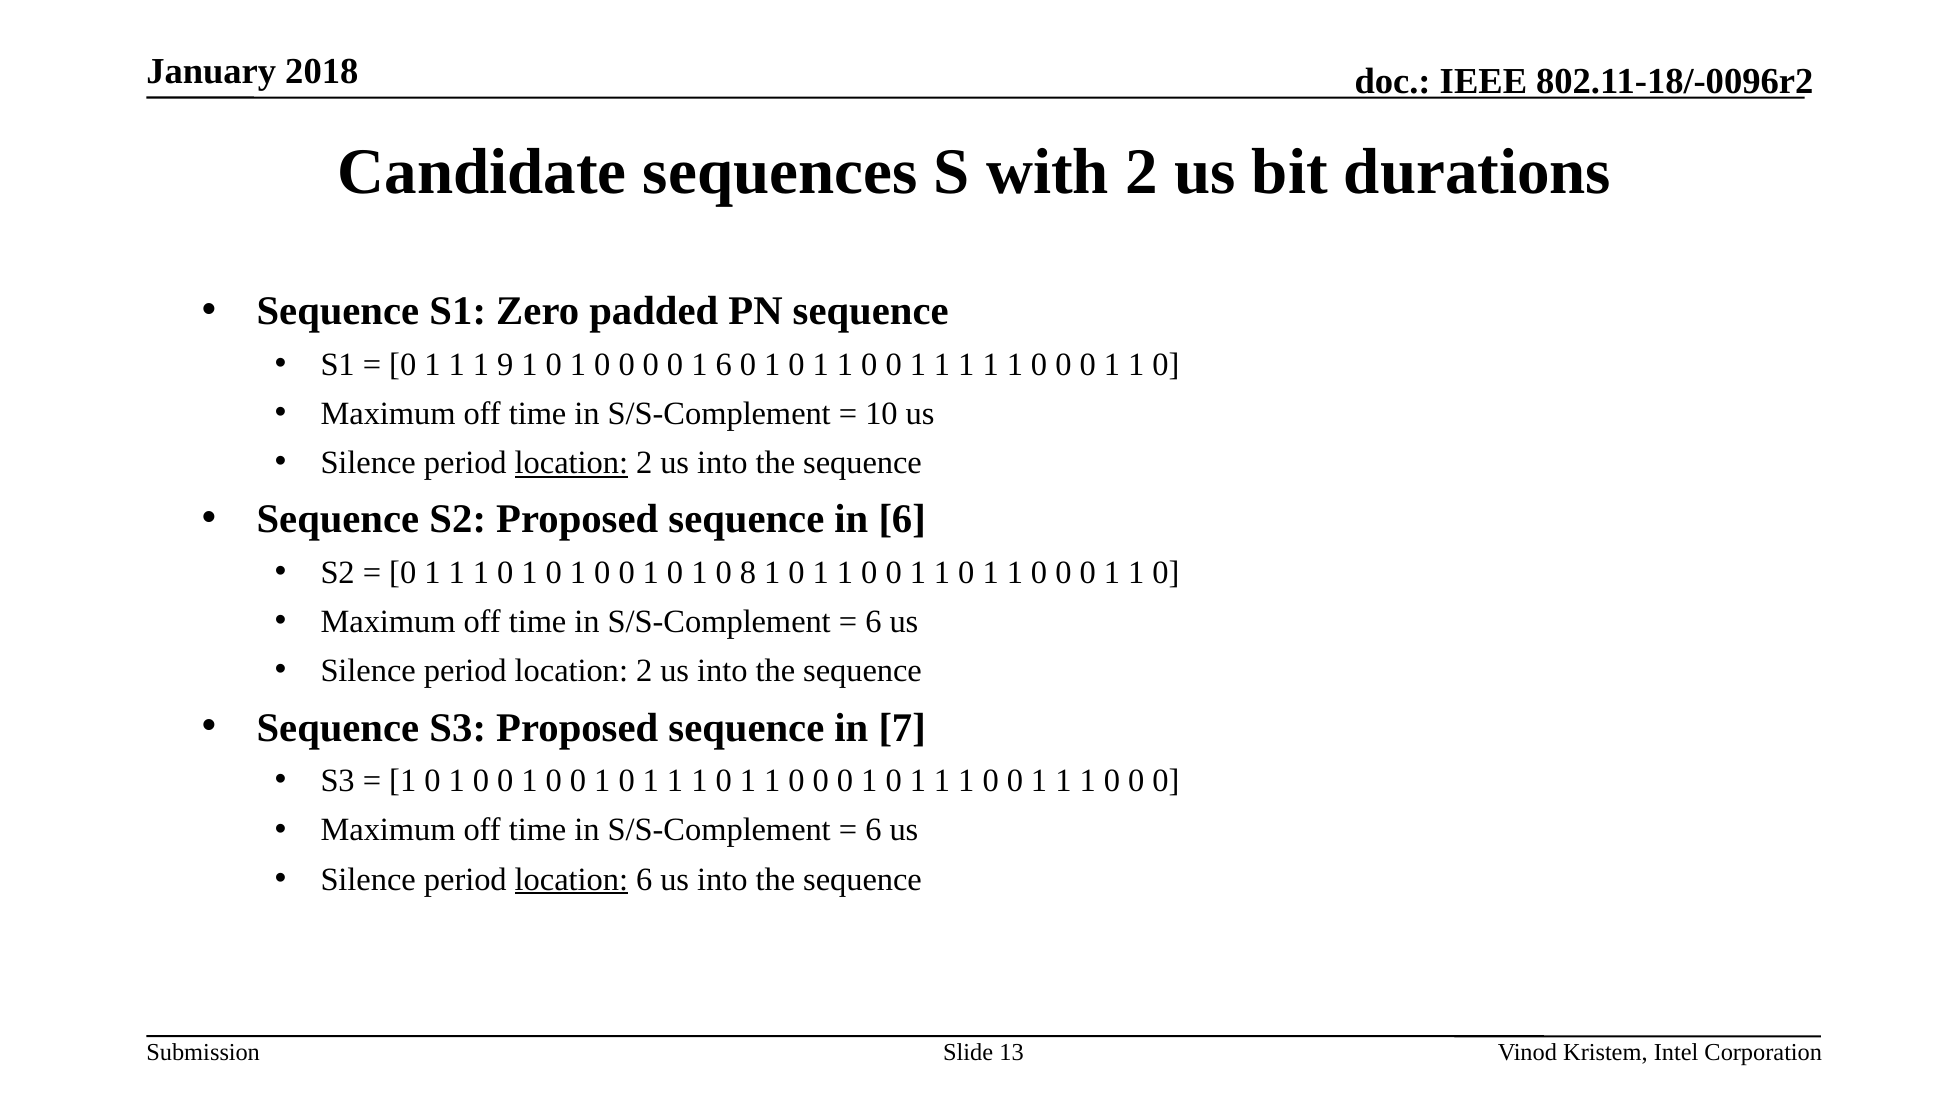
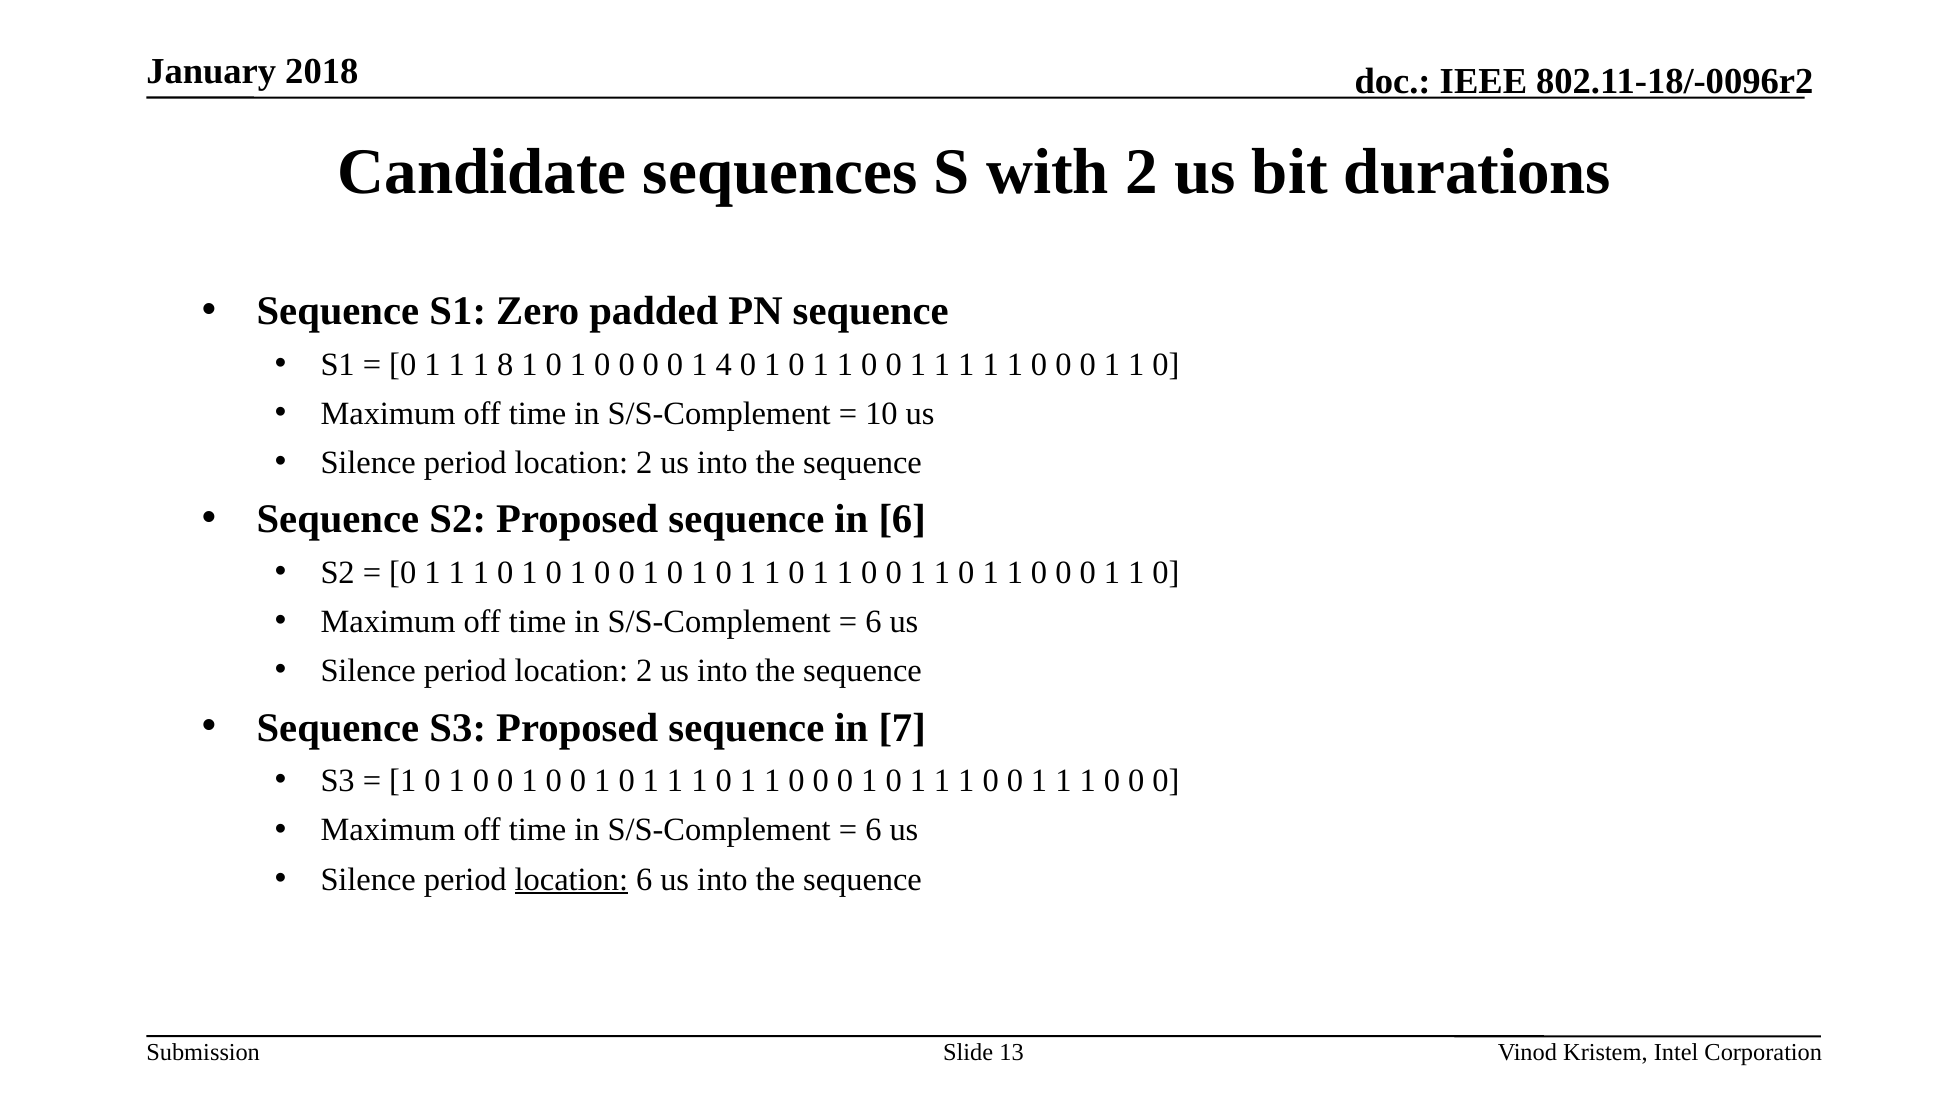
9: 9 -> 8 (505, 365)
1 6: 6 -> 4 (724, 365)
location underline: present -> none (571, 463)
8: 8 -> 1 (748, 573)
